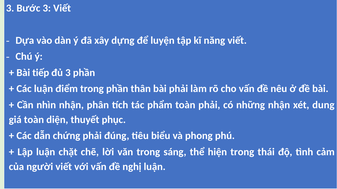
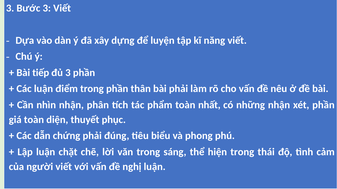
toàn phải: phải -> nhất (209, 105)
xét dung: dung -> phần (323, 105)
